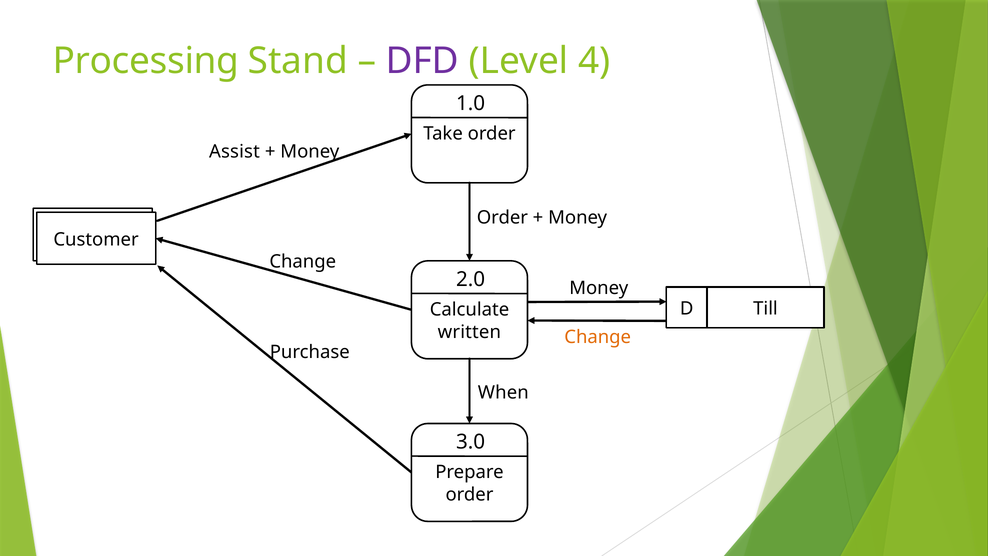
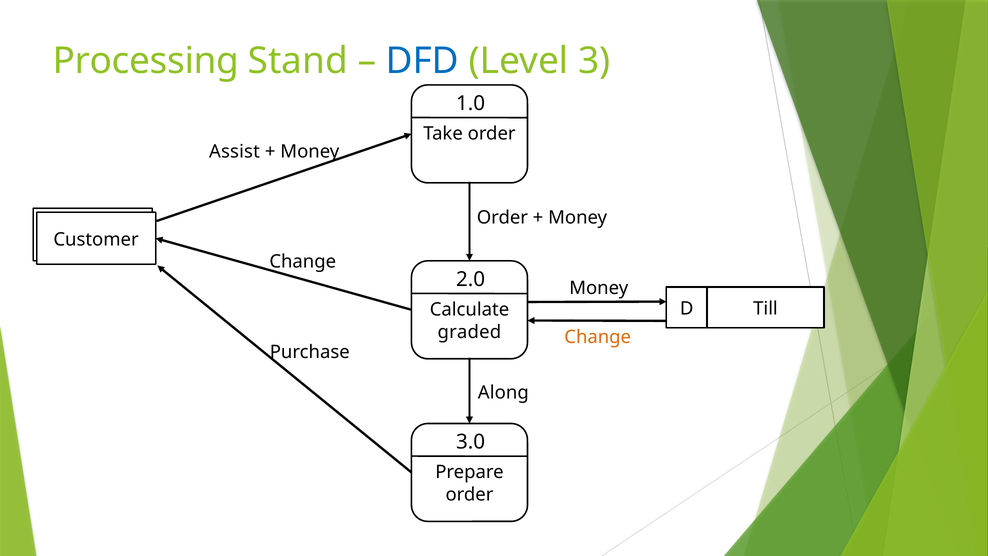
DFD colour: purple -> blue (422, 61)
4: 4 -> 3 (594, 61)
written: written -> graded (469, 332)
When: When -> Along (503, 393)
